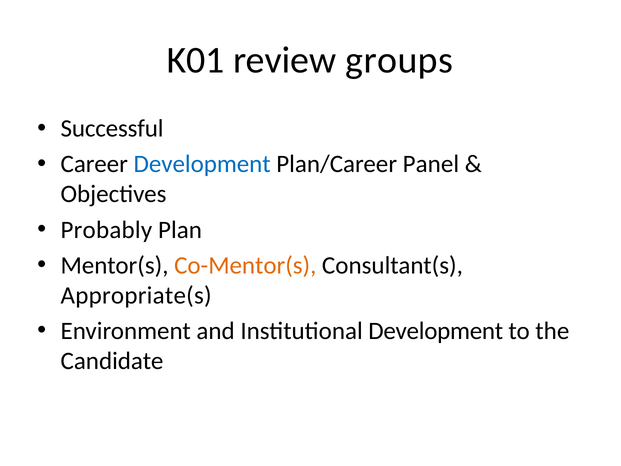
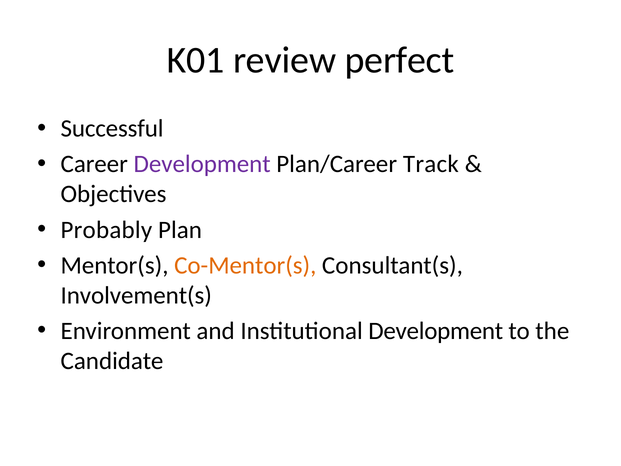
groups: groups -> perfect (400, 60)
Development colour: blue -> purple (202, 164)
Panel: Panel -> Track (431, 164)
Appropriate(s: Appropriate(s -> Involvement(s (136, 295)
